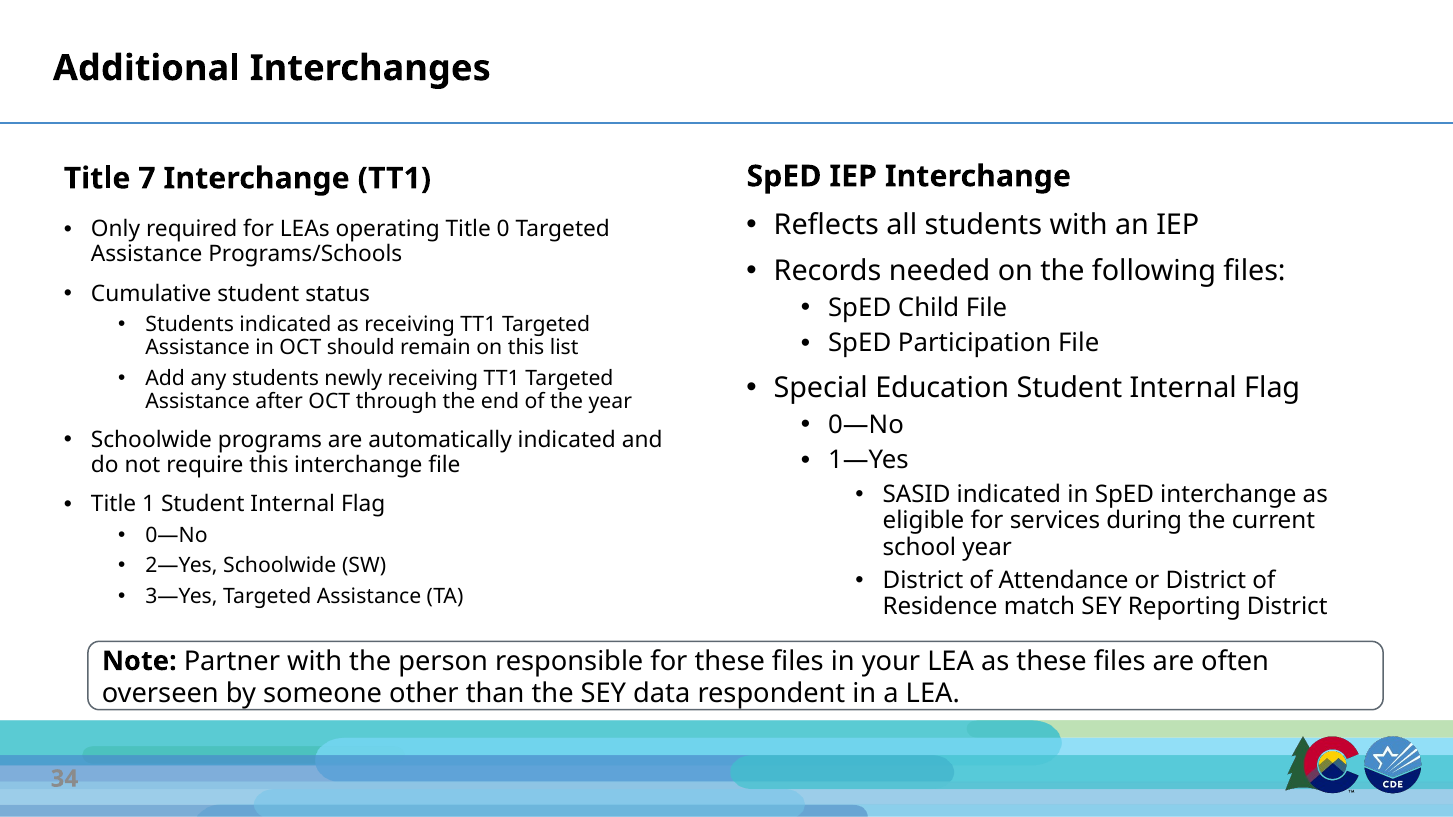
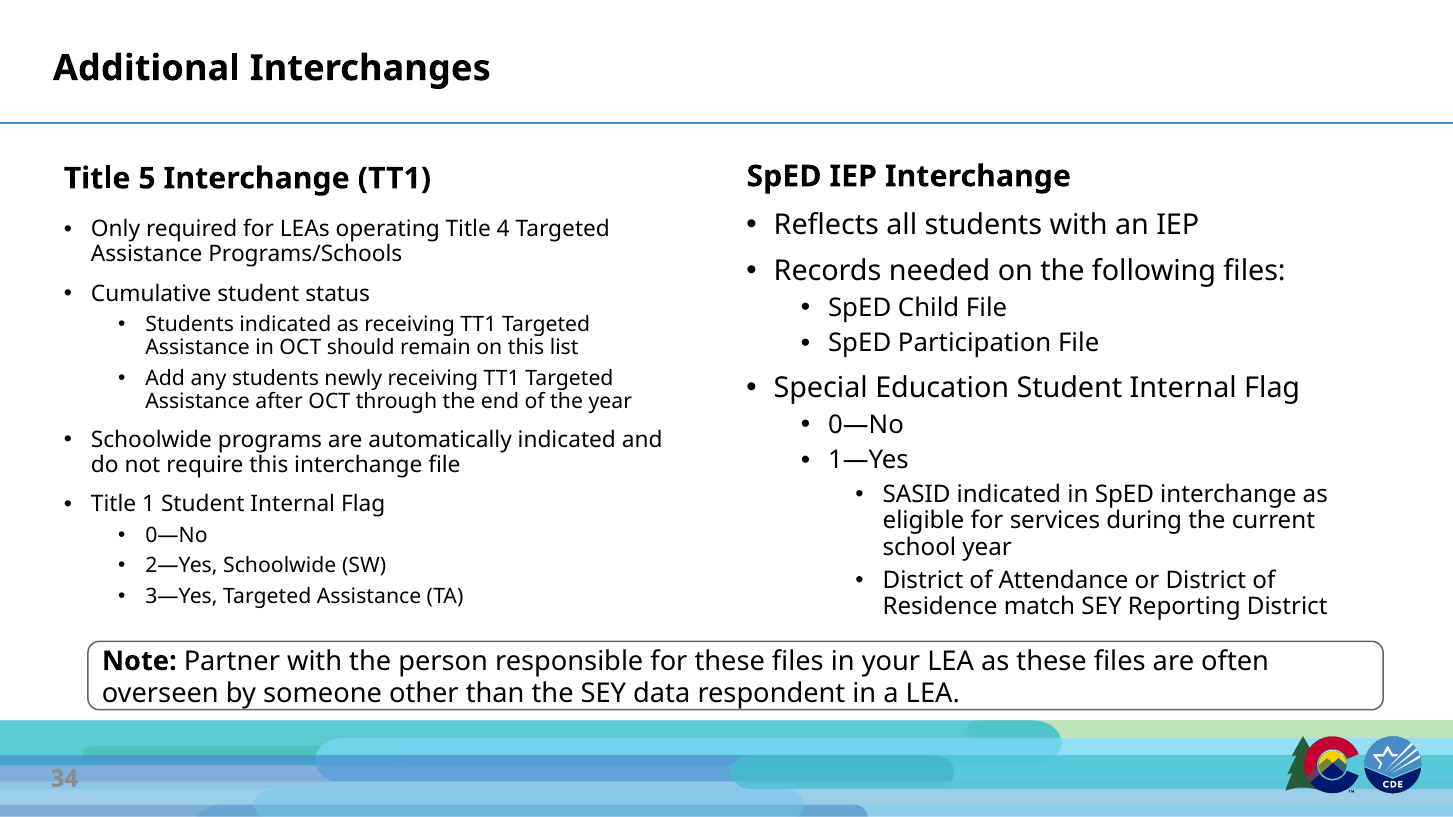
7: 7 -> 5 (147, 179)
0: 0 -> 4 (503, 230)
